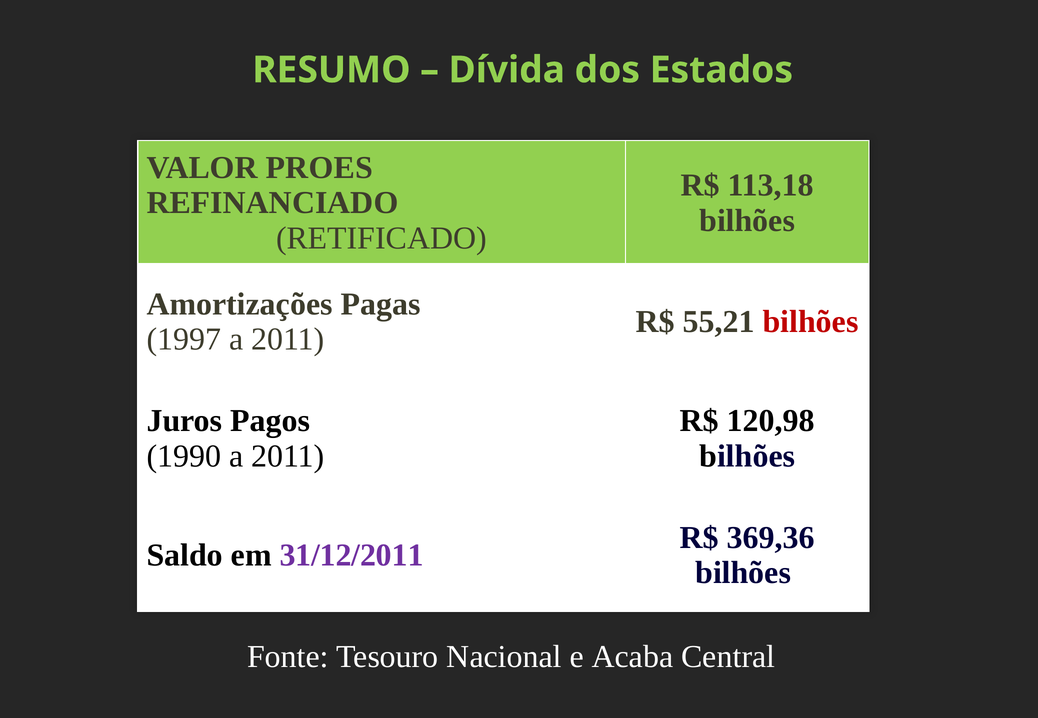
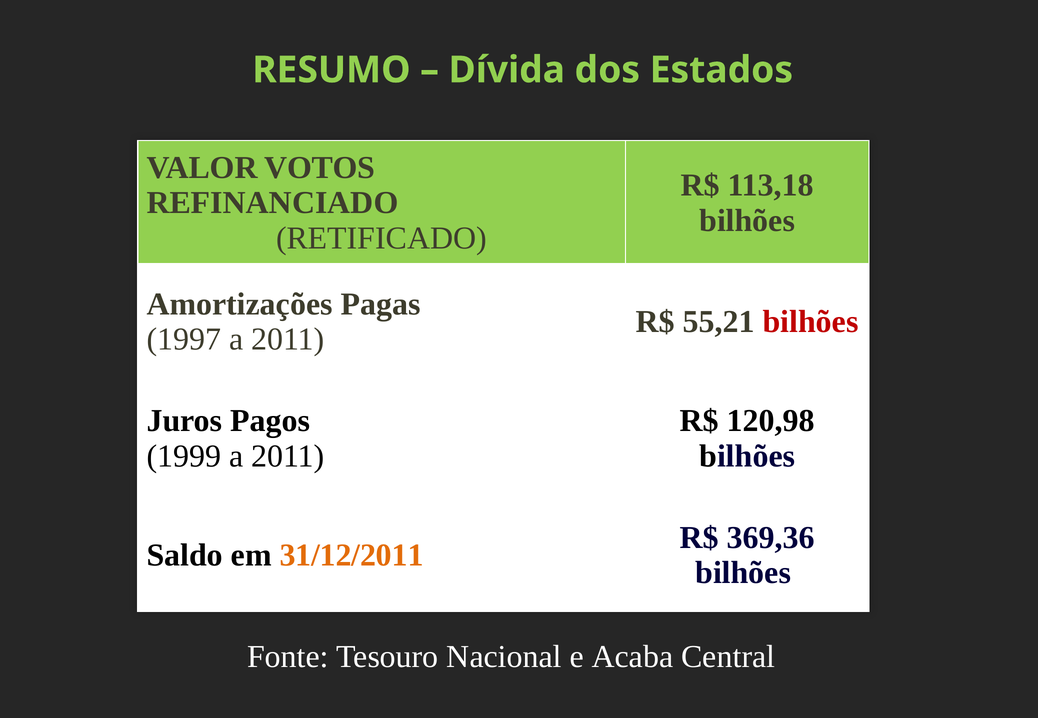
PROES: PROES -> VOTOS (320, 168)
1990: 1990 -> 1999 (184, 456)
31/12/2011 colour: purple -> orange (352, 556)
